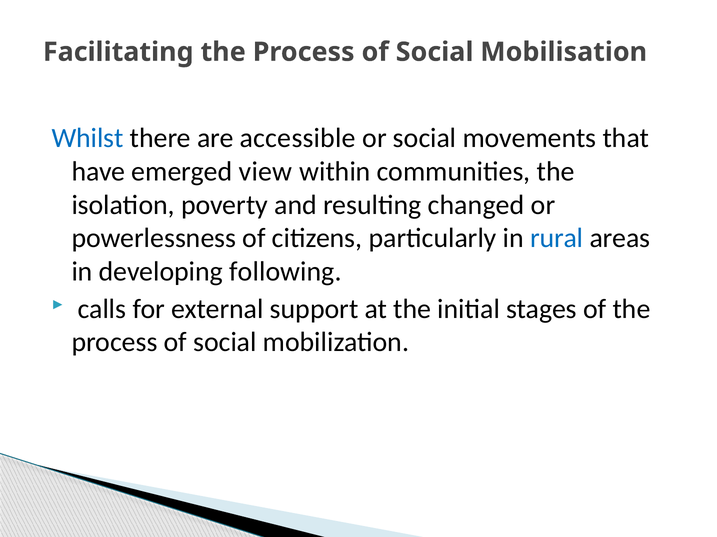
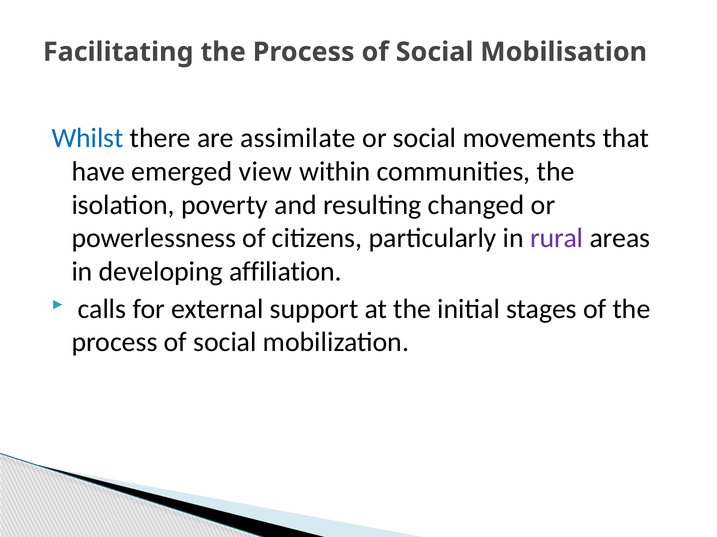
accessible: accessible -> assimilate (298, 138)
rural colour: blue -> purple (557, 239)
following: following -> affiliation (286, 272)
